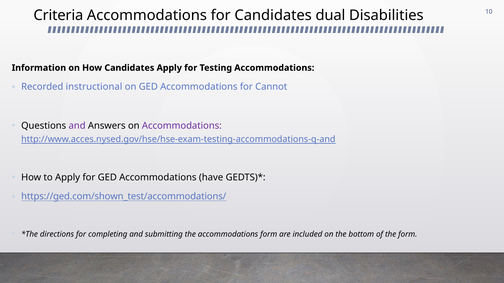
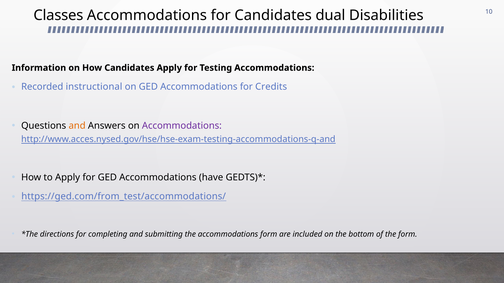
Criteria: Criteria -> Classes (58, 15)
Cannot: Cannot -> Credits (271, 87)
and colour: purple -> orange (77, 126)
https://ged.com/shown_test/accommodations/: https://ged.com/shown_test/accommodations/ -> https://ged.com/from_test/accommodations/ (124, 197)
